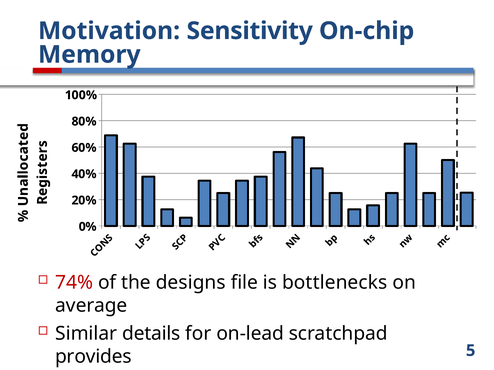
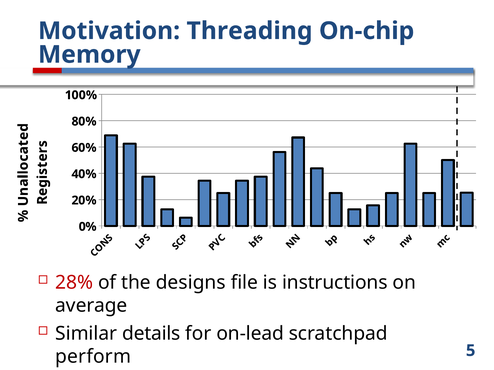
Sensitivity: Sensitivity -> Threading (250, 31)
74%: 74% -> 28% (74, 283)
bottlenecks: bottlenecks -> instructions (335, 283)
provides: provides -> perform (93, 357)
